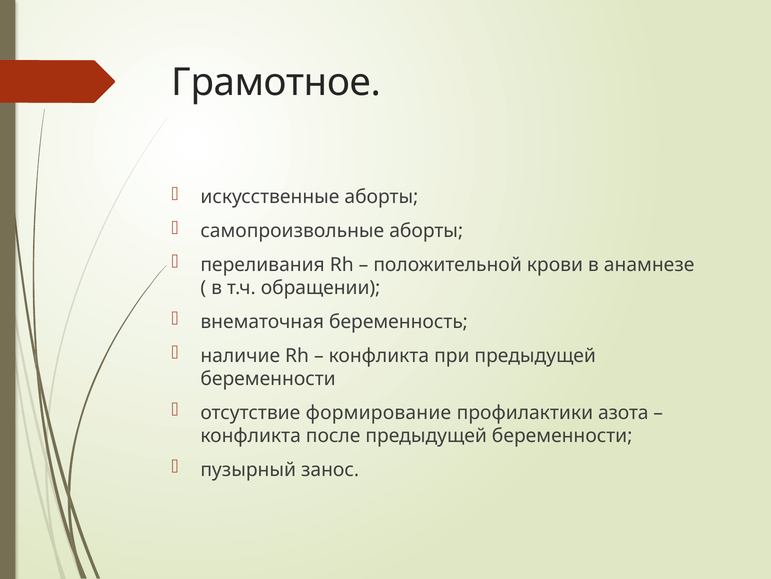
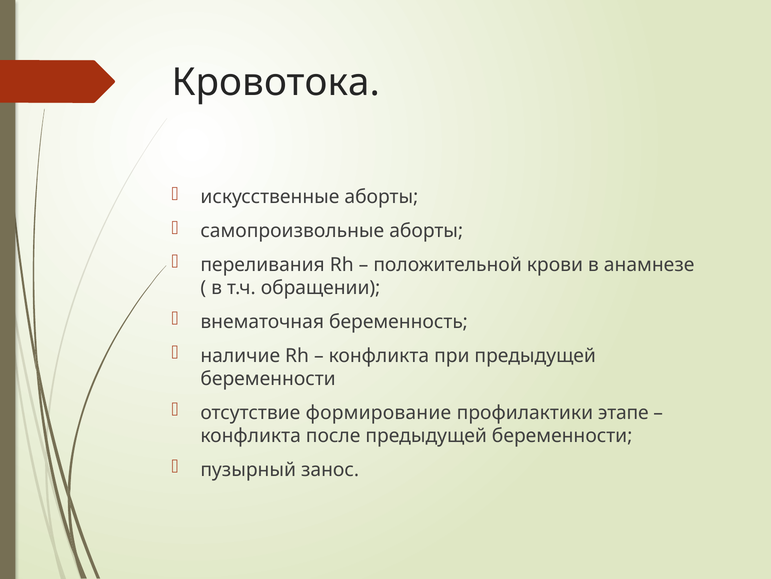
Грамотное: Грамотное -> Кровотока (276, 82)
азота: азота -> этапе (623, 412)
